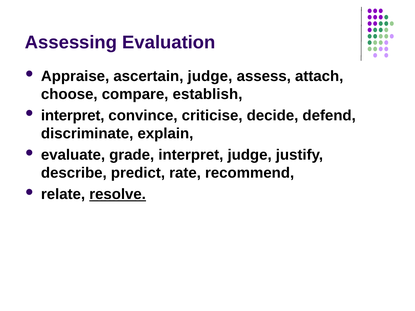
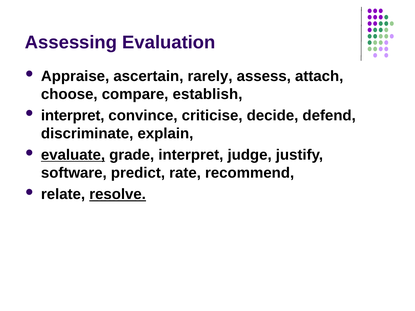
ascertain judge: judge -> rarely (210, 76)
evaluate underline: none -> present (73, 155)
describe: describe -> software (74, 173)
